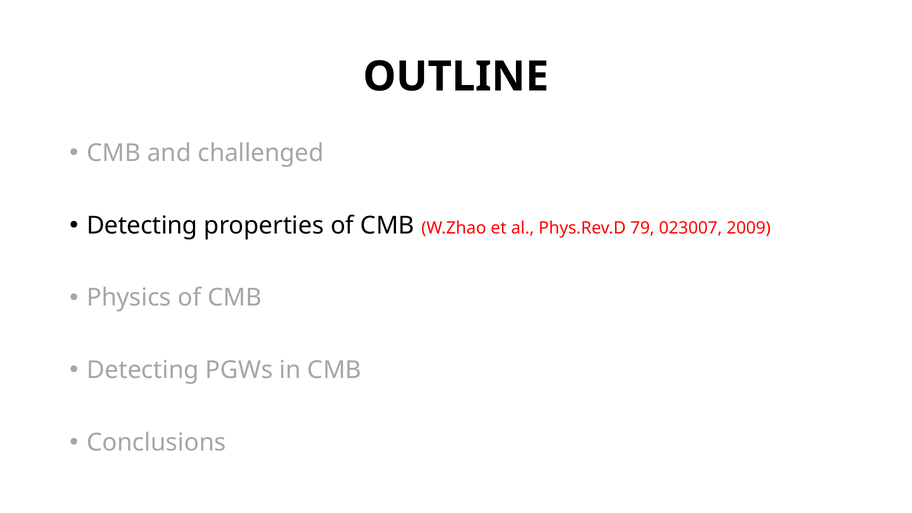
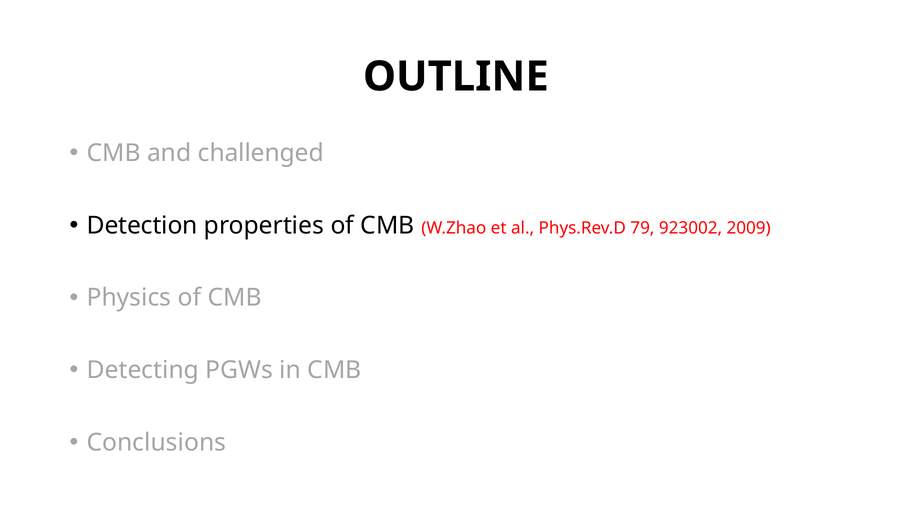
Detecting: Detecting -> Detection (142, 225)
023007: 023007 -> 923002 (691, 228)
